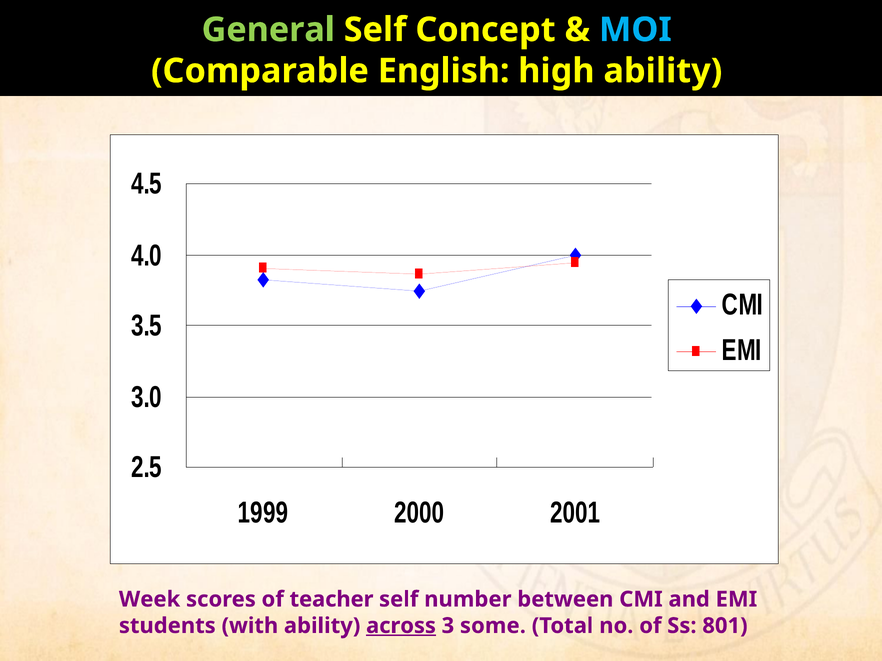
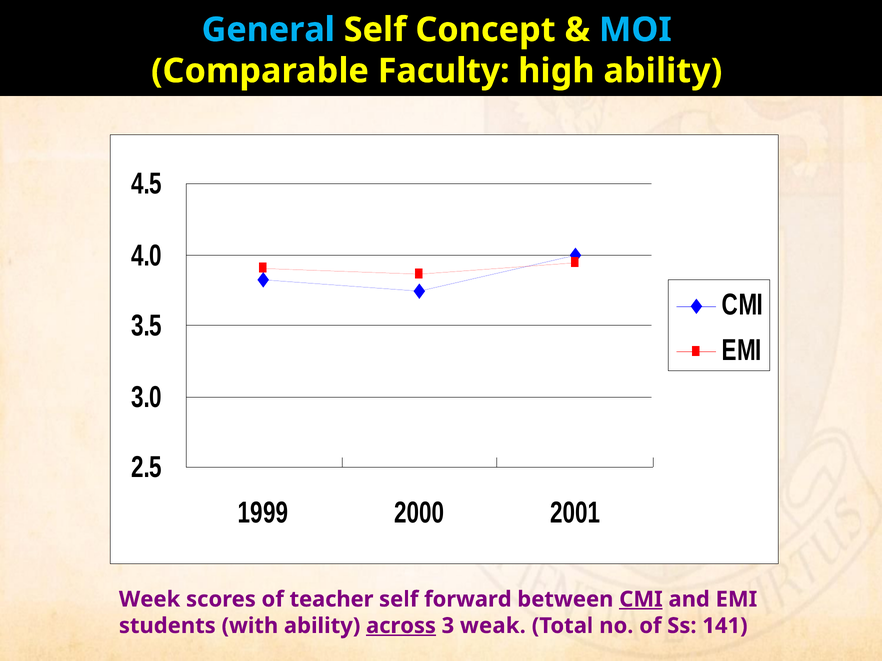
General colour: light green -> light blue (268, 30)
English: English -> Faculty (444, 71)
number: number -> forward (468, 600)
CMI underline: none -> present (641, 600)
some: some -> weak (493, 626)
801: 801 -> 141 (725, 626)
